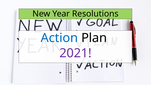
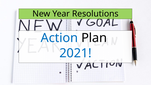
2021 colour: purple -> blue (75, 53)
